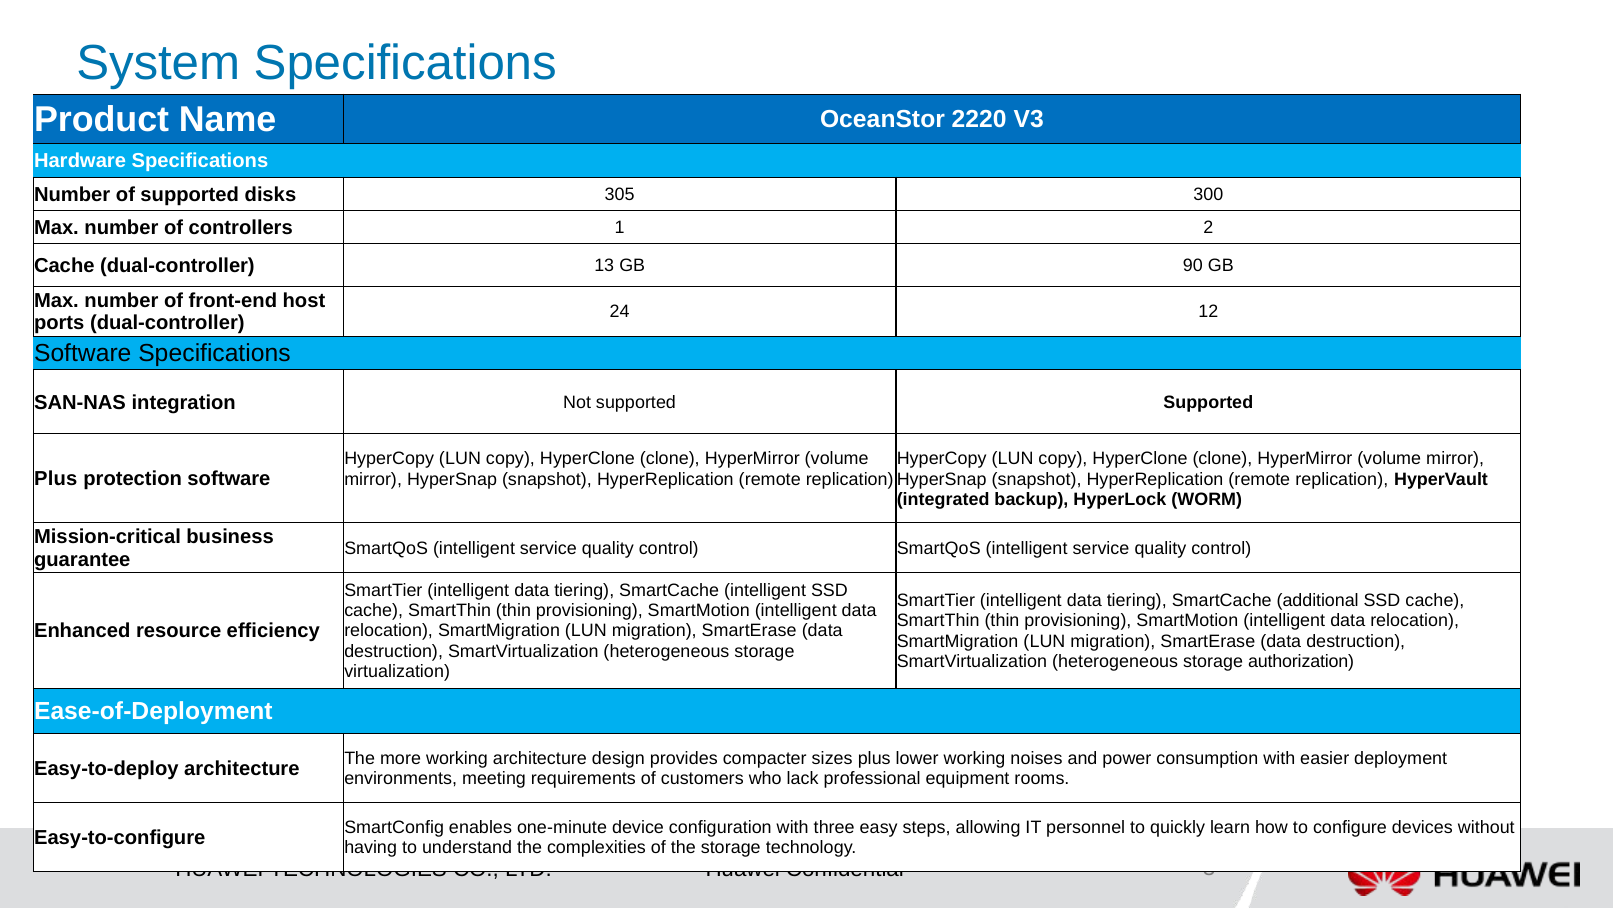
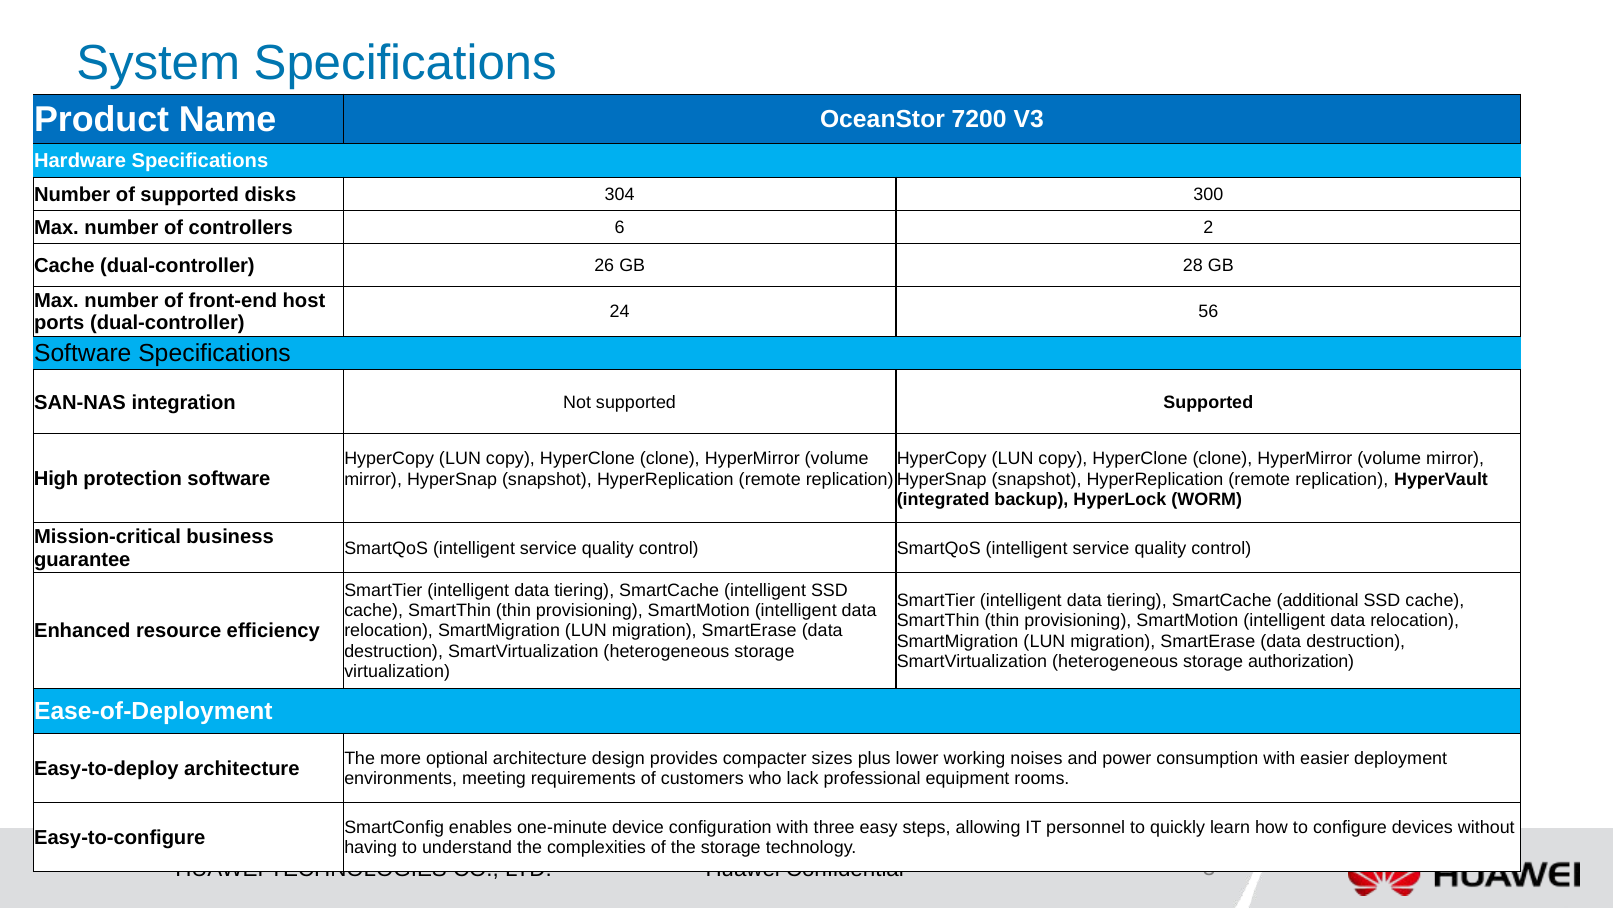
2220: 2220 -> 7200 (979, 120)
305: 305 -> 304 (620, 195)
1: 1 -> 6 (620, 228)
13: 13 -> 26 (604, 266)
90: 90 -> 28 (1193, 266)
12: 12 -> 56 (1208, 311)
Plus: Plus -> High (56, 479)
more working: working -> optional (457, 758)
